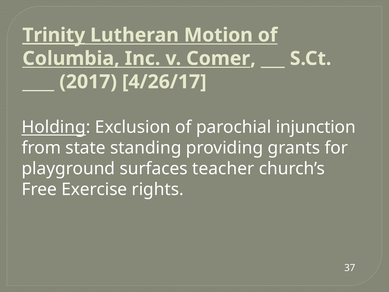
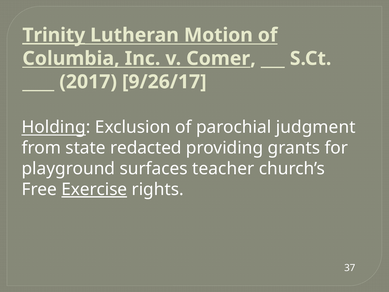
4/26/17: 4/26/17 -> 9/26/17 (164, 82)
injunction: injunction -> judgment (316, 127)
standing: standing -> redacted (146, 148)
Exercise underline: none -> present (94, 189)
